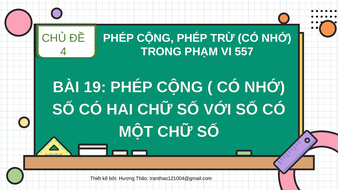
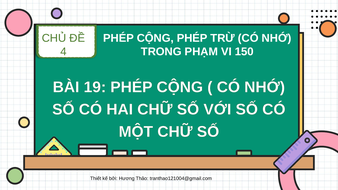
557: 557 -> 150 (244, 52)
